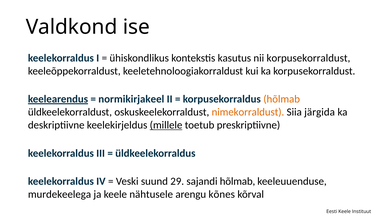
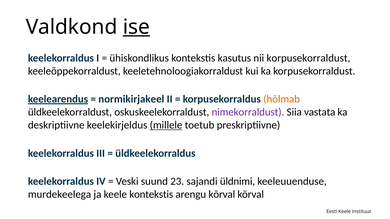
ise underline: none -> present (136, 27)
nimekorraldust colour: orange -> purple (248, 112)
järgida: järgida -> vastata (320, 112)
29: 29 -> 23 (177, 182)
sajandi hõlmab: hõlmab -> üldnimi (237, 182)
keele nähtusele: nähtusele -> kontekstis (151, 195)
arengu kõnes: kõnes -> kõrval (222, 195)
